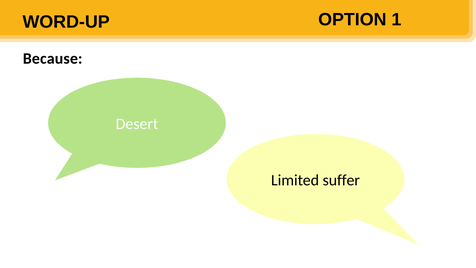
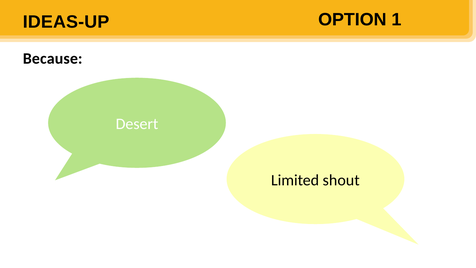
WORD-UP: WORD-UP -> IDEAS-UP (66, 22)
suffer: suffer -> shout (341, 180)
